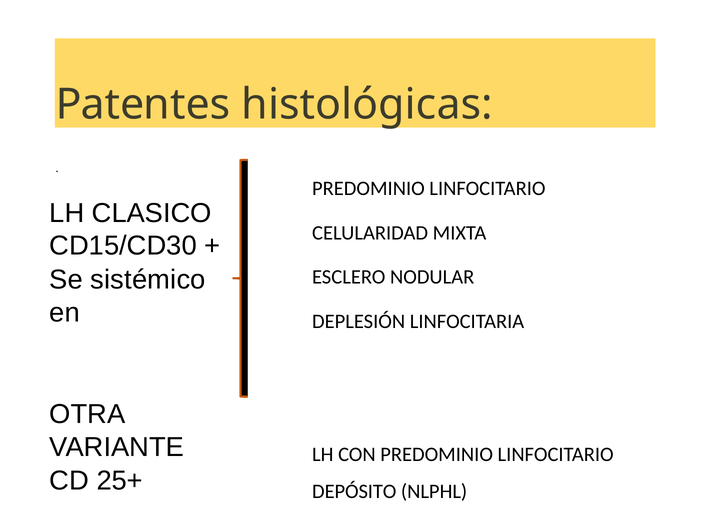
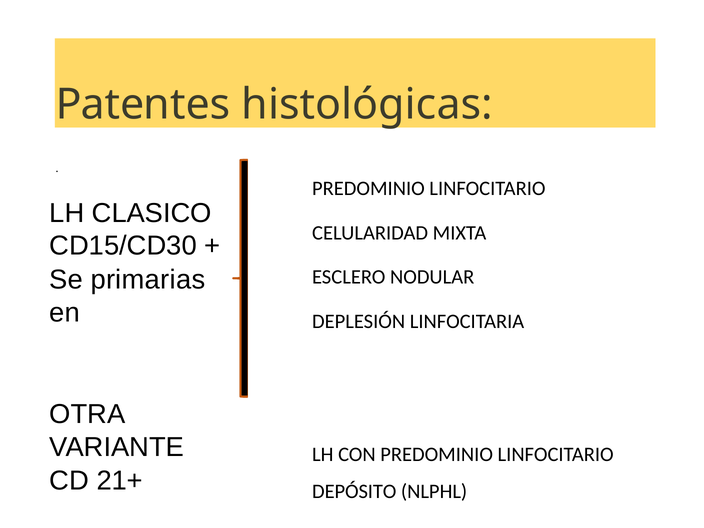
sistémico: sistémico -> primarias (148, 280)
25+: 25+ -> 21+ (120, 481)
